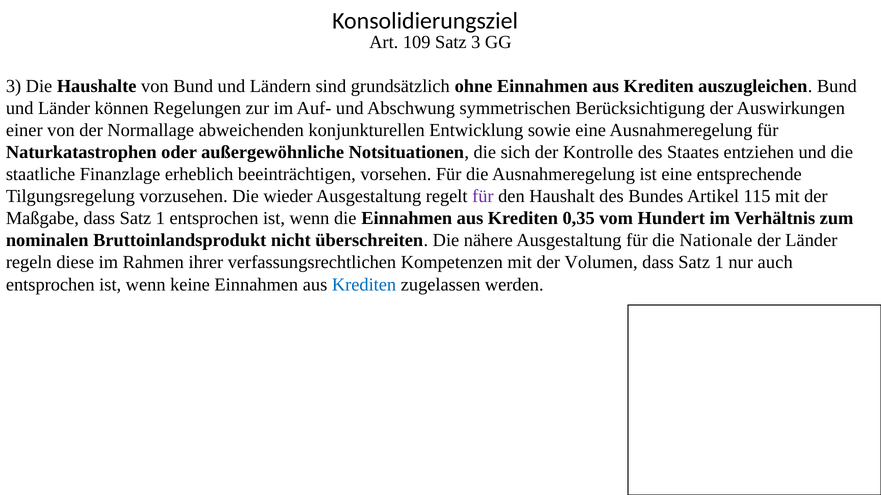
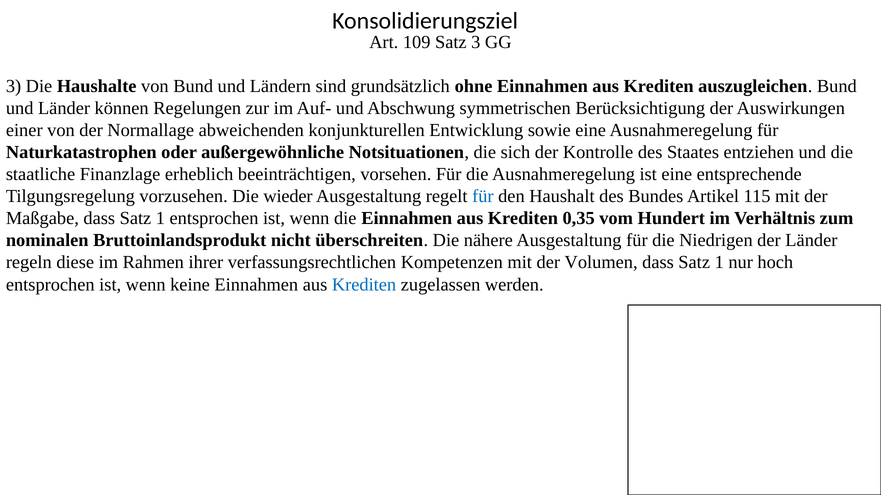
für colour: purple -> blue (483, 197)
Nationale: Nationale -> Niedrigen (716, 241)
auch: auch -> hoch (775, 263)
